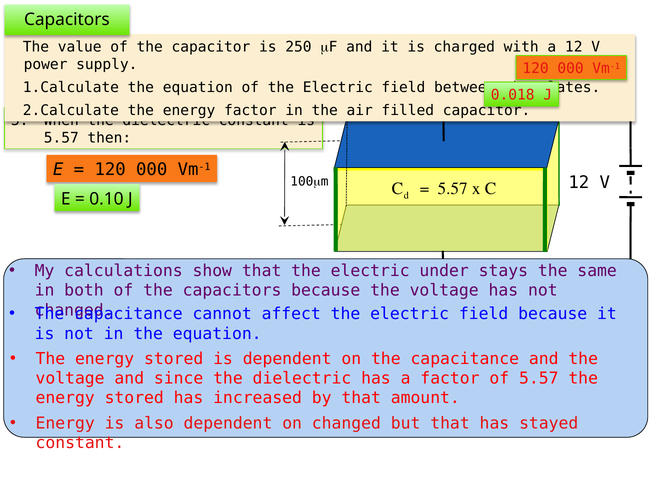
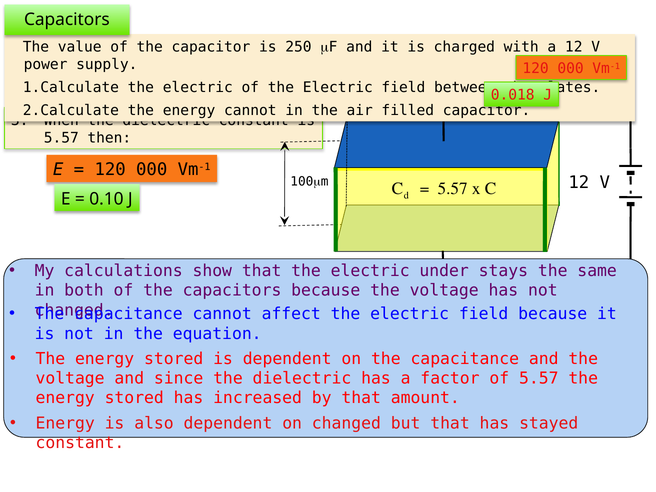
equation: equation -> electric (198, 87)
energy factor: factor -> cannot (250, 110)
